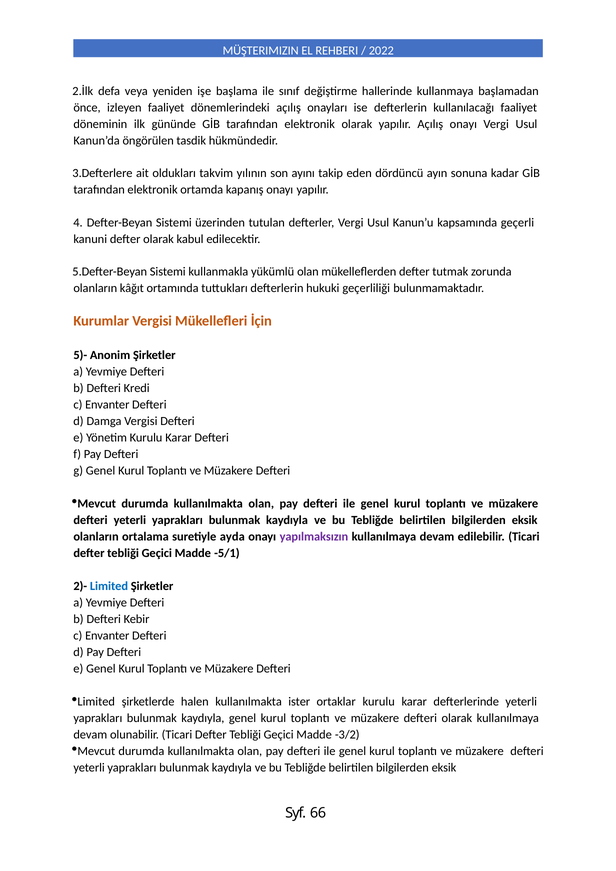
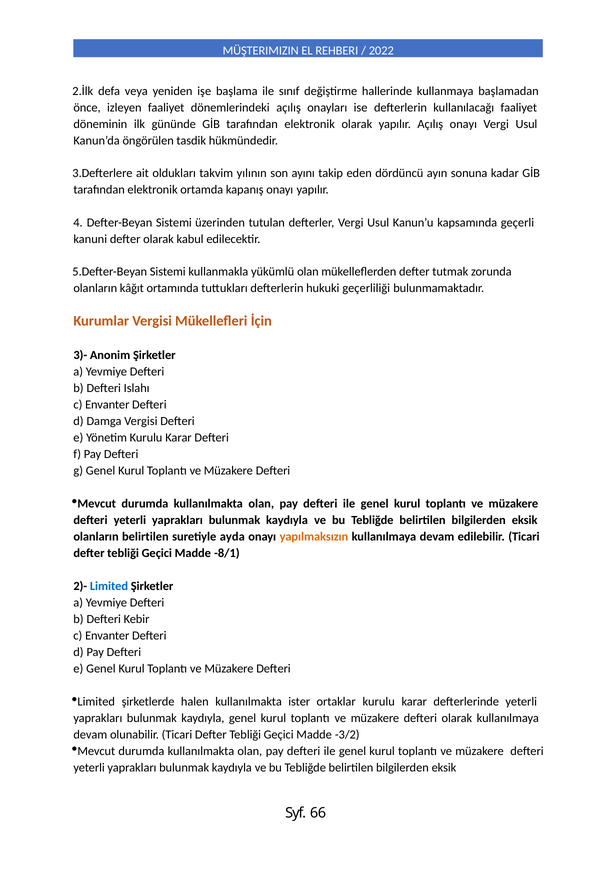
5)-: 5)- -> 3)- (80, 355)
Kredi: Kredi -> Islahı (137, 389)
olanların ortalama: ortalama -> belirtilen (145, 537)
yapılmaksızın colour: purple -> orange (314, 537)
-5/1: -5/1 -> -8/1 (227, 554)
